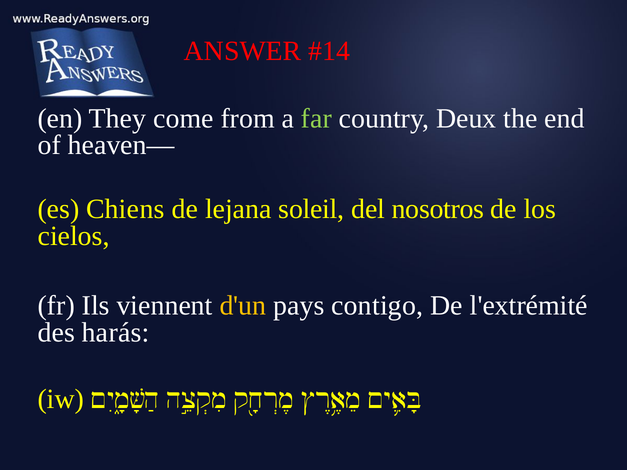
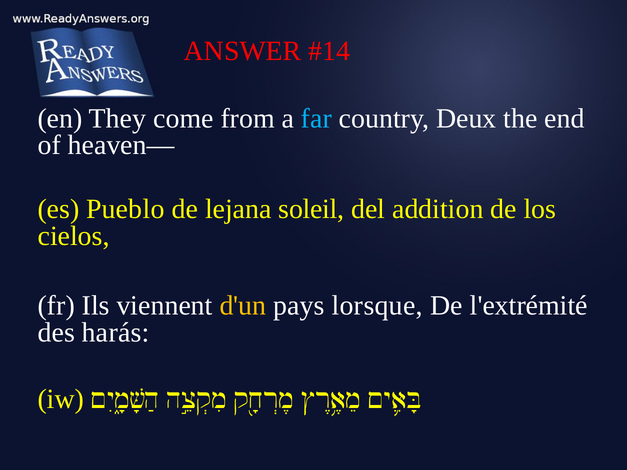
far colour: light green -> light blue (316, 118)
Chiens: Chiens -> Pueblo (125, 209)
nosotros: nosotros -> addition (438, 209)
contigo: contigo -> lorsque (377, 306)
